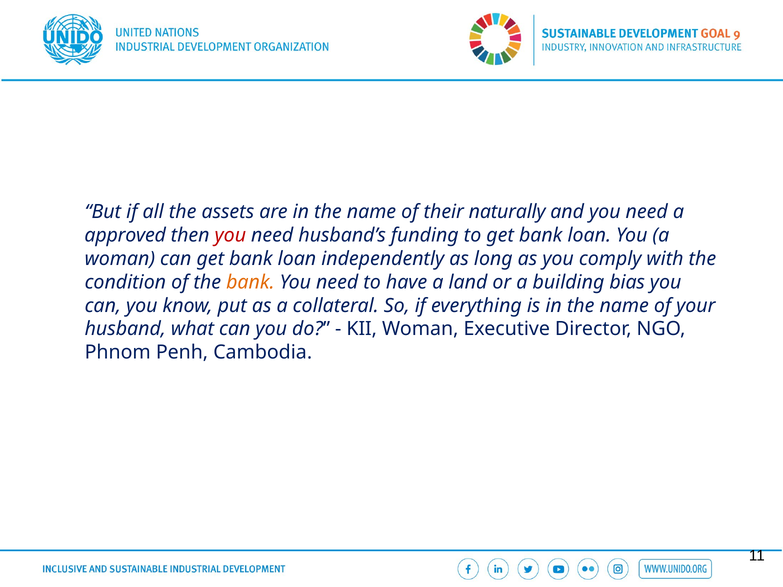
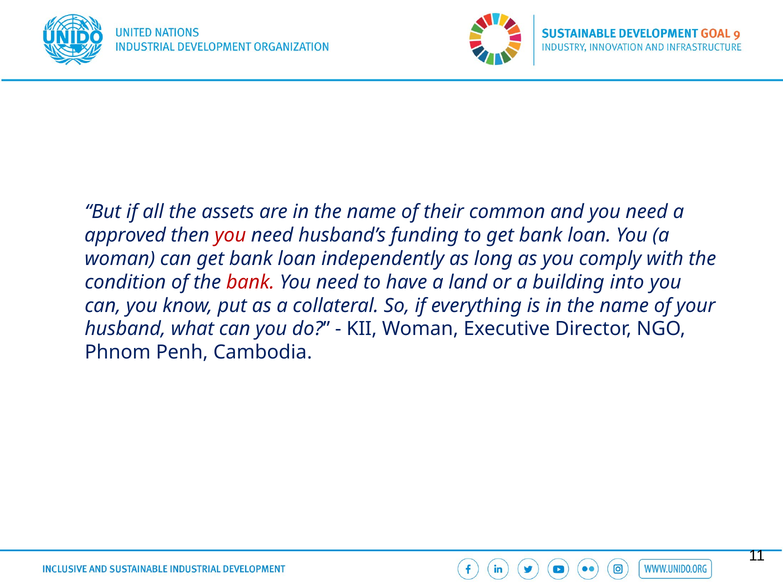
naturally: naturally -> common (507, 212)
bank colour: orange -> red (250, 282)
bias: bias -> into (627, 282)
